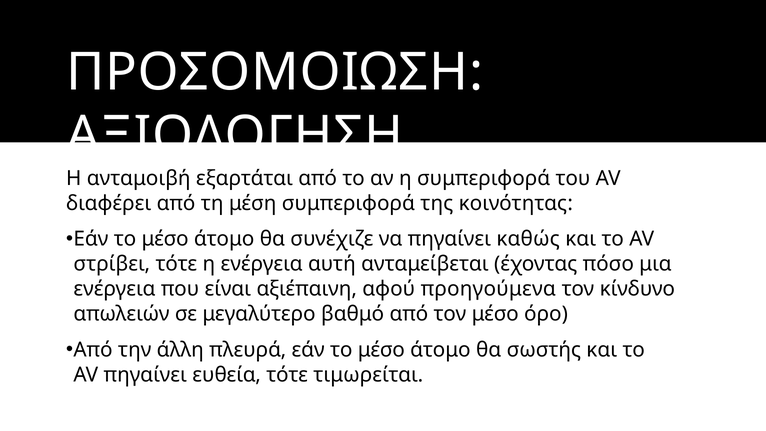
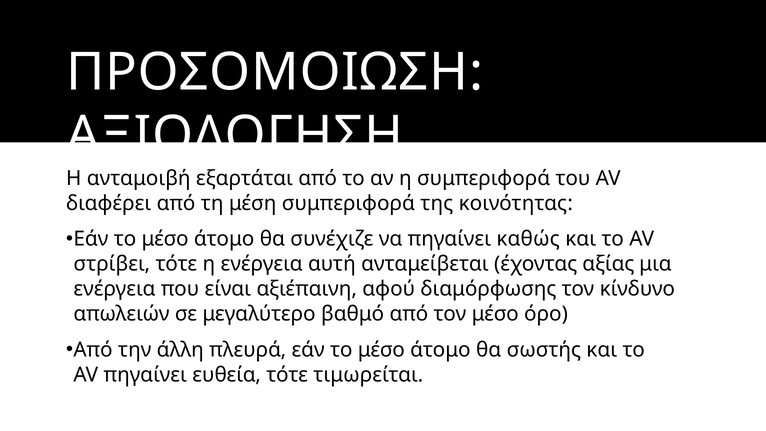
πόσο: πόσο -> αξίας (608, 264)
προηγούμενα: προηγούμενα -> διαμόρφωσης (488, 289)
